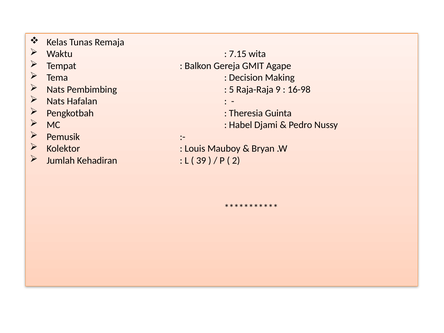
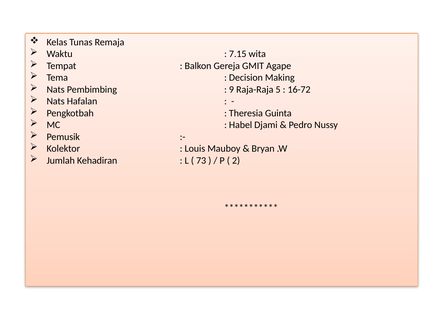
5: 5 -> 9 (231, 89)
9: 9 -> 5 (278, 89)
16-98: 16-98 -> 16-72 (299, 89)
39: 39 -> 73 (201, 160)
